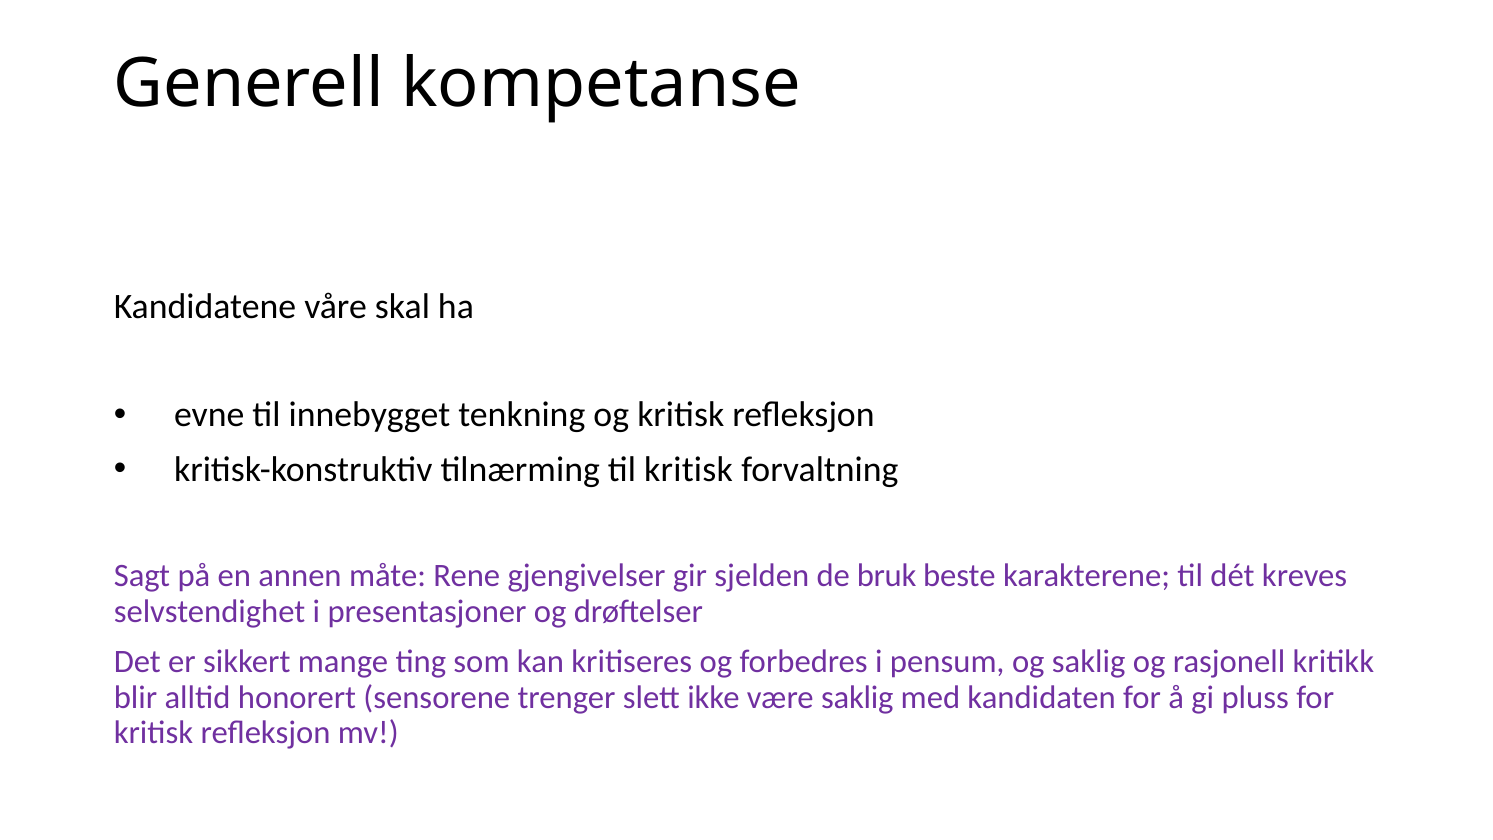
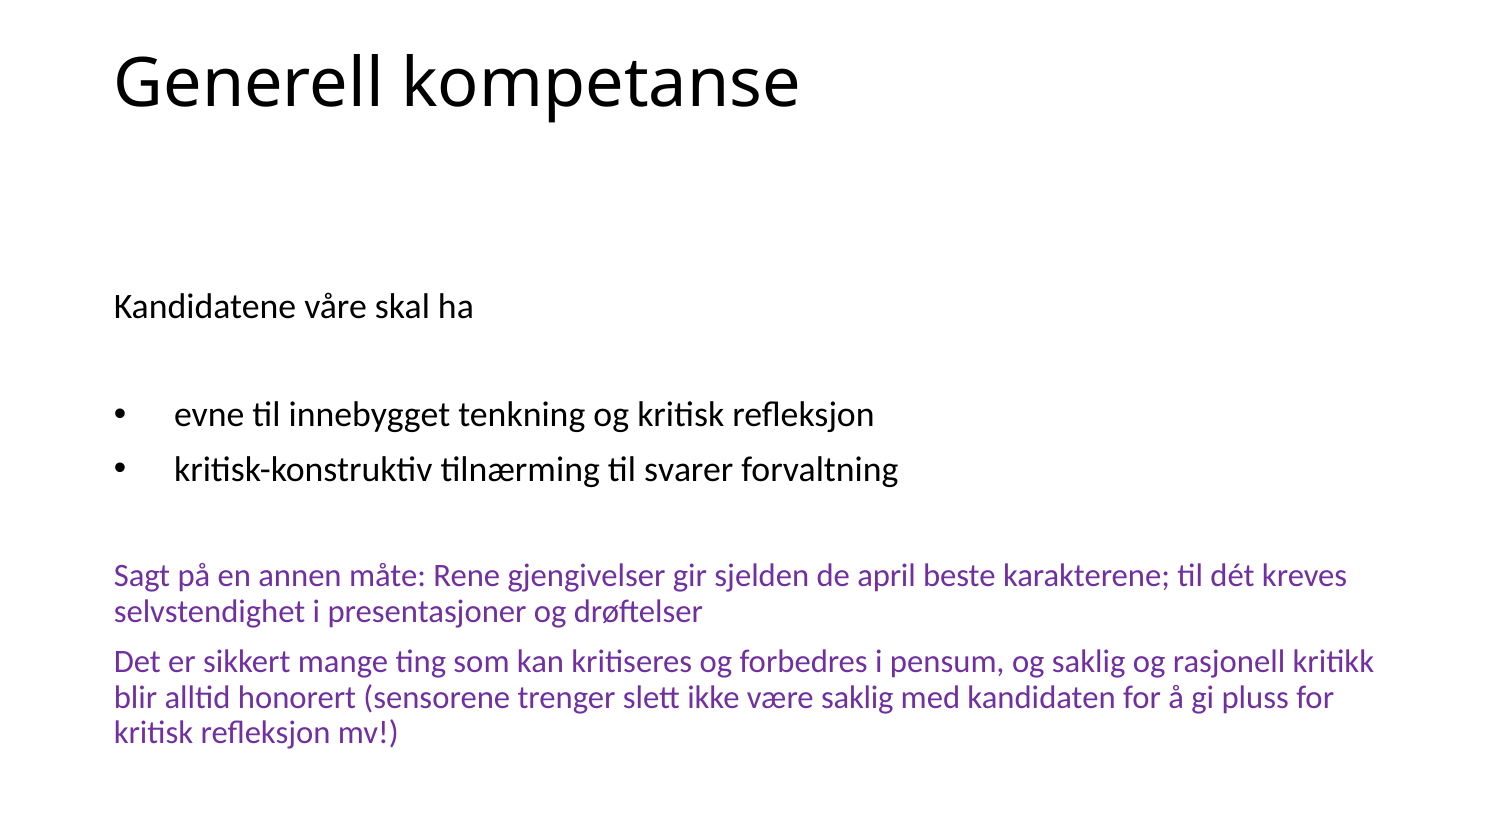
til kritisk: kritisk -> svarer (689, 469)
bruk: bruk -> april (887, 576)
